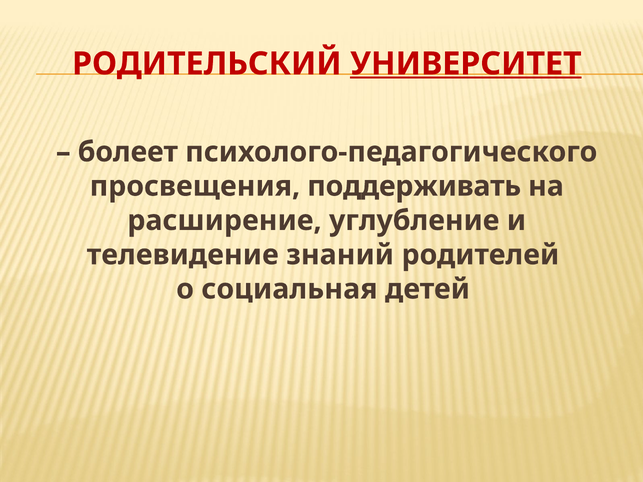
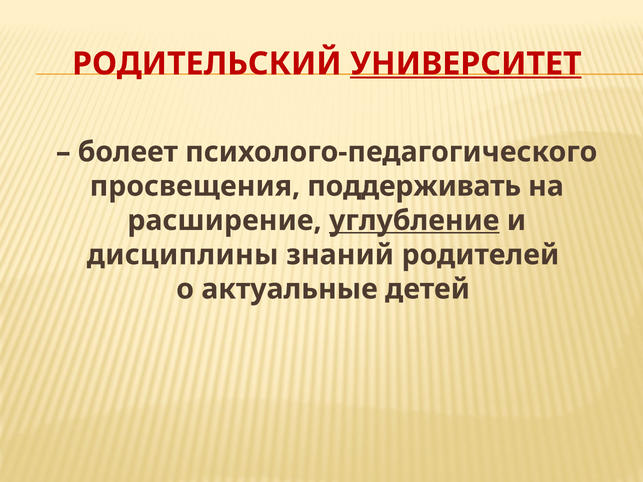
углубление underline: none -> present (414, 221)
телевидение: телевидение -> дисциплины (183, 255)
социальная: социальная -> актуальные (290, 289)
